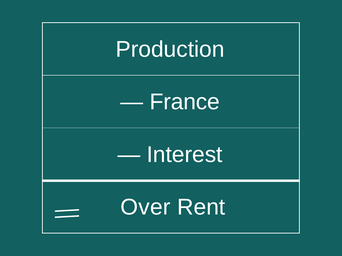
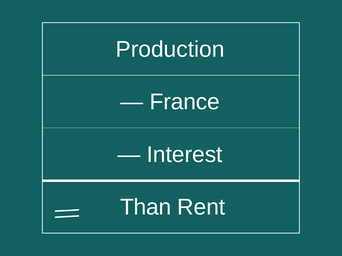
Over: Over -> Than (146, 208)
